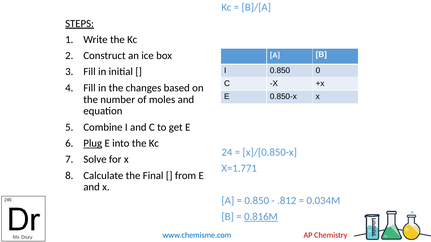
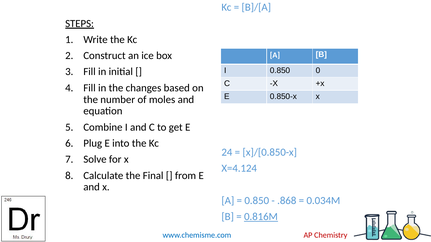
Plug underline: present -> none (93, 144)
X=1.771: X=1.771 -> X=4.124 (239, 169)
.812: .812 -> .868 (287, 201)
